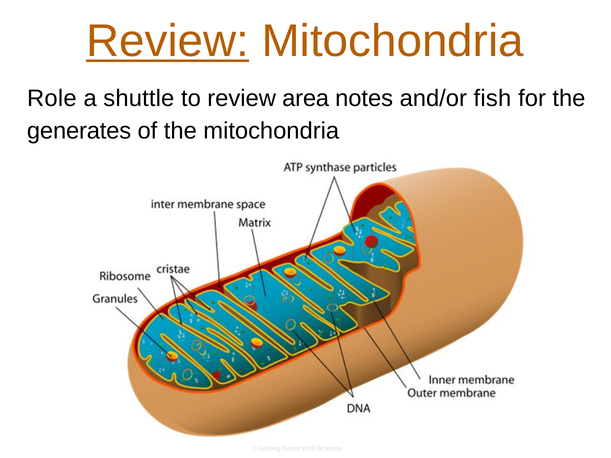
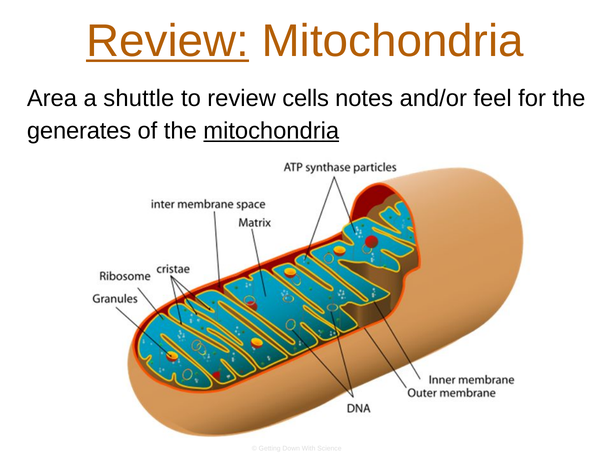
Role: Role -> Area (52, 98)
area: area -> cells (306, 98)
fish: fish -> feel (493, 98)
mitochondria underline: none -> present (271, 131)
